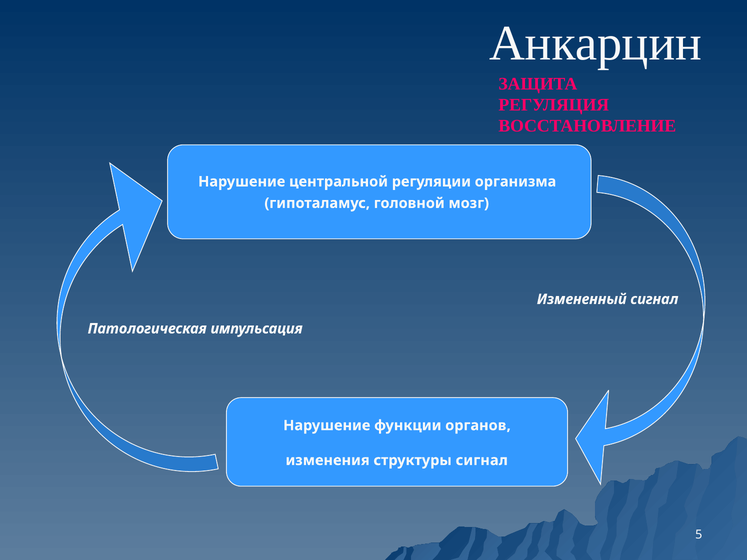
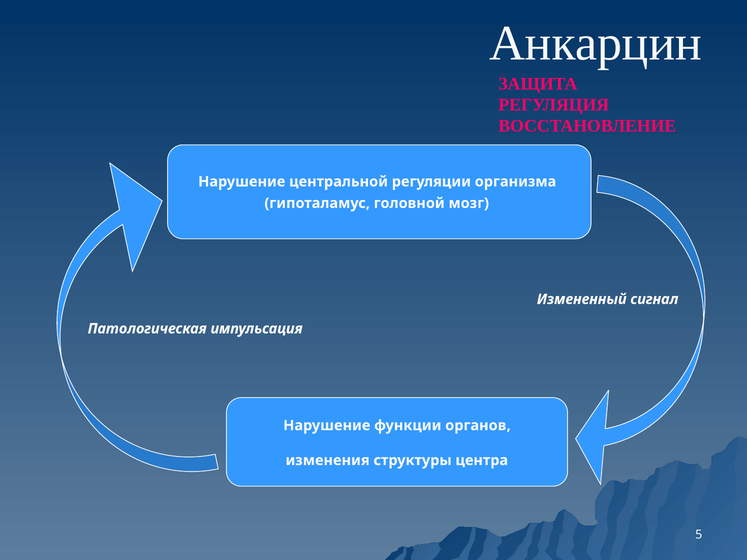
структуры сигнал: сигнал -> центра (482, 461)
